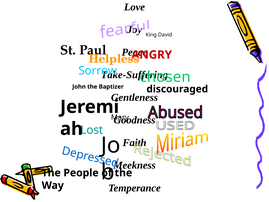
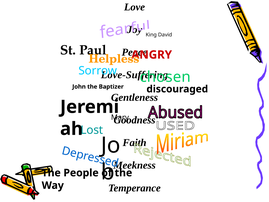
Take-Suffering: Take-Suffering -> Love-Suffering (134, 75)
